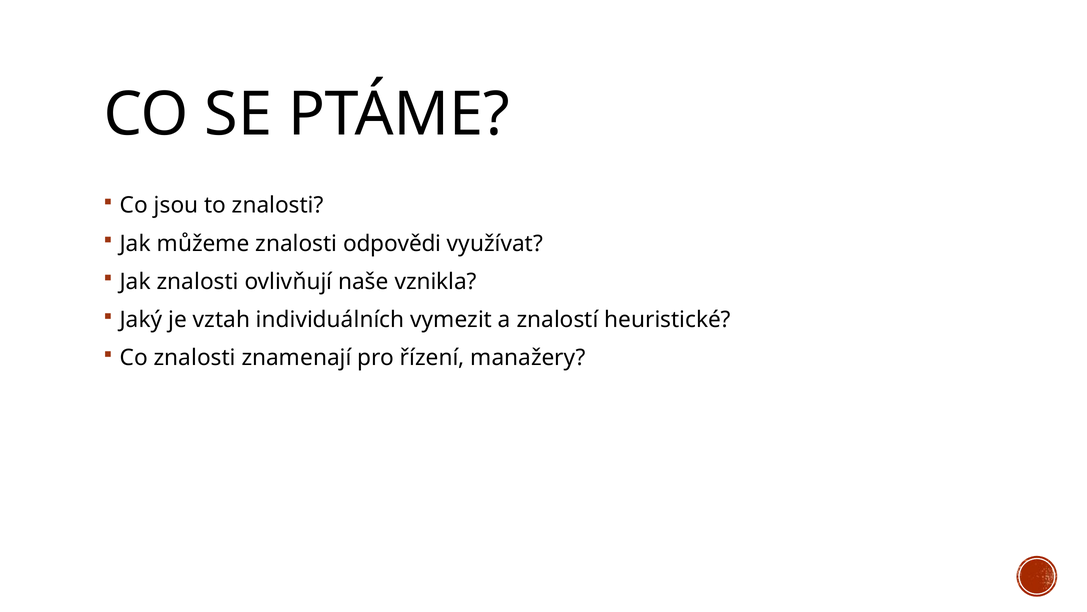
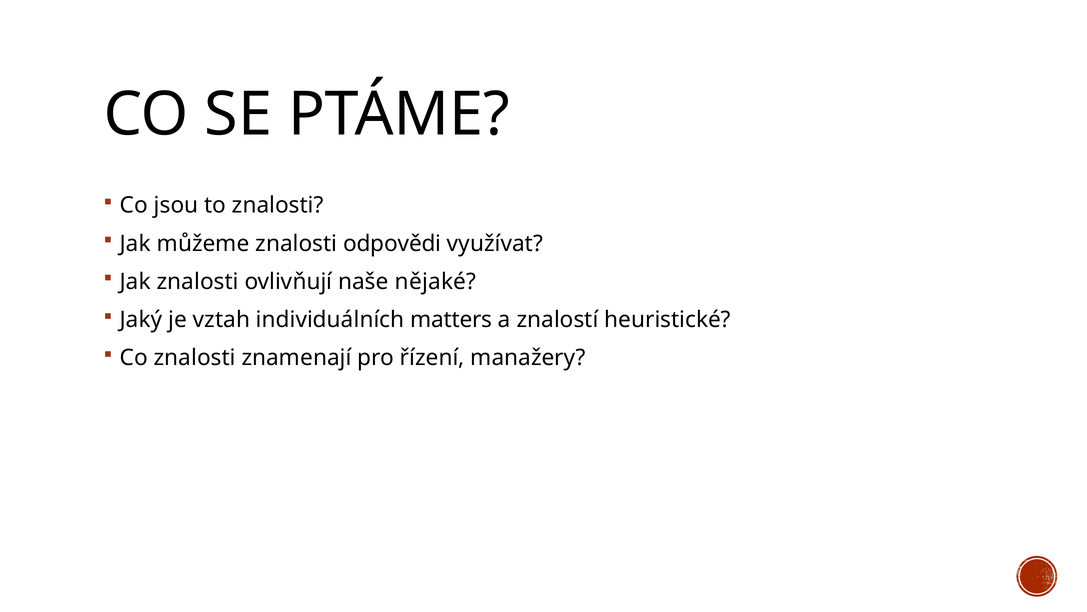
vznikla: vznikla -> nějaké (436, 281)
vymezit: vymezit -> matters (451, 319)
